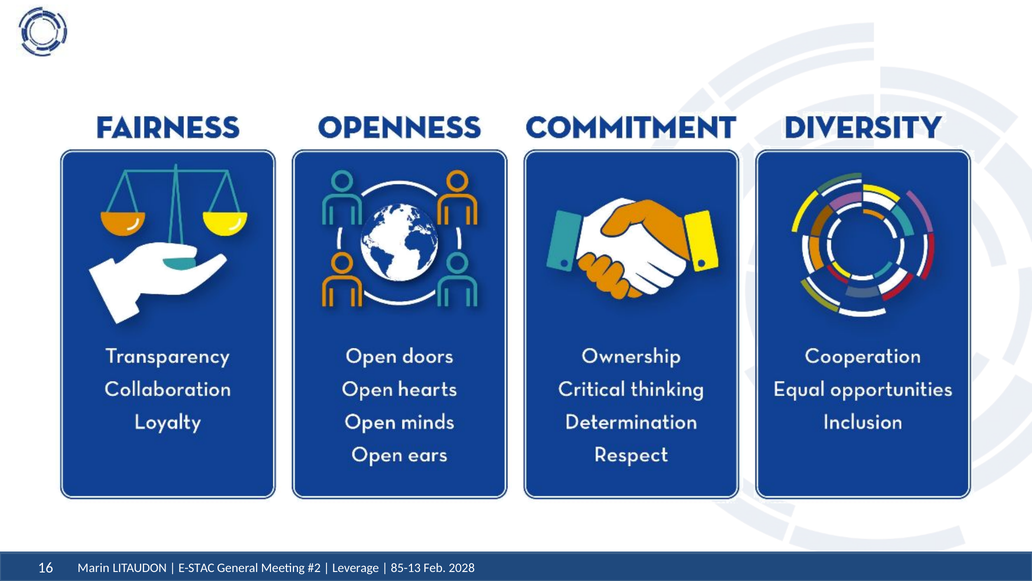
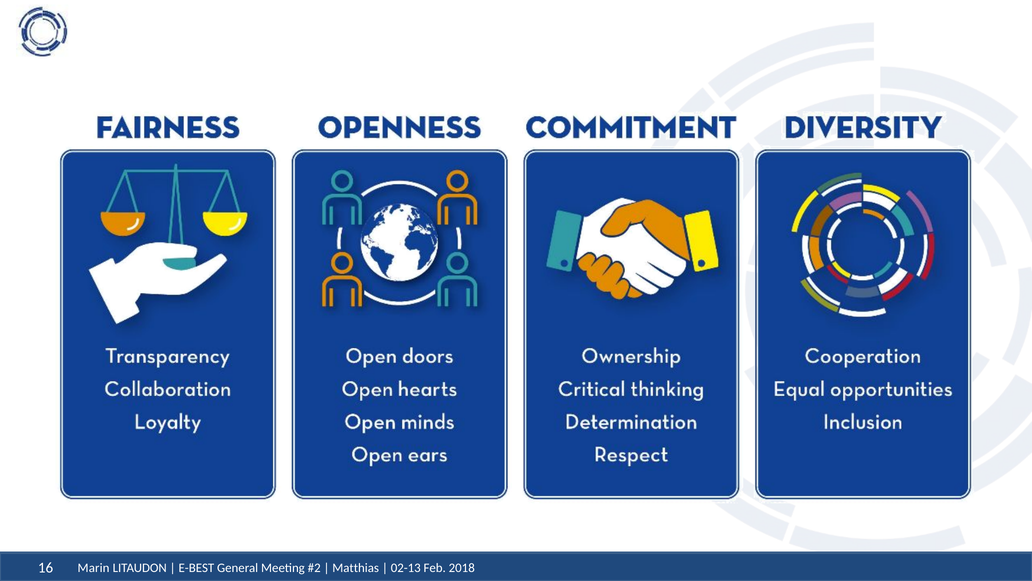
E-STAC: E-STAC -> E-BEST (196, 567)
Leverage: Leverage -> Matthias (356, 567)
85-13: 85-13 -> 02-13 (406, 567)
2028: 2028 -> 2018 (462, 567)
